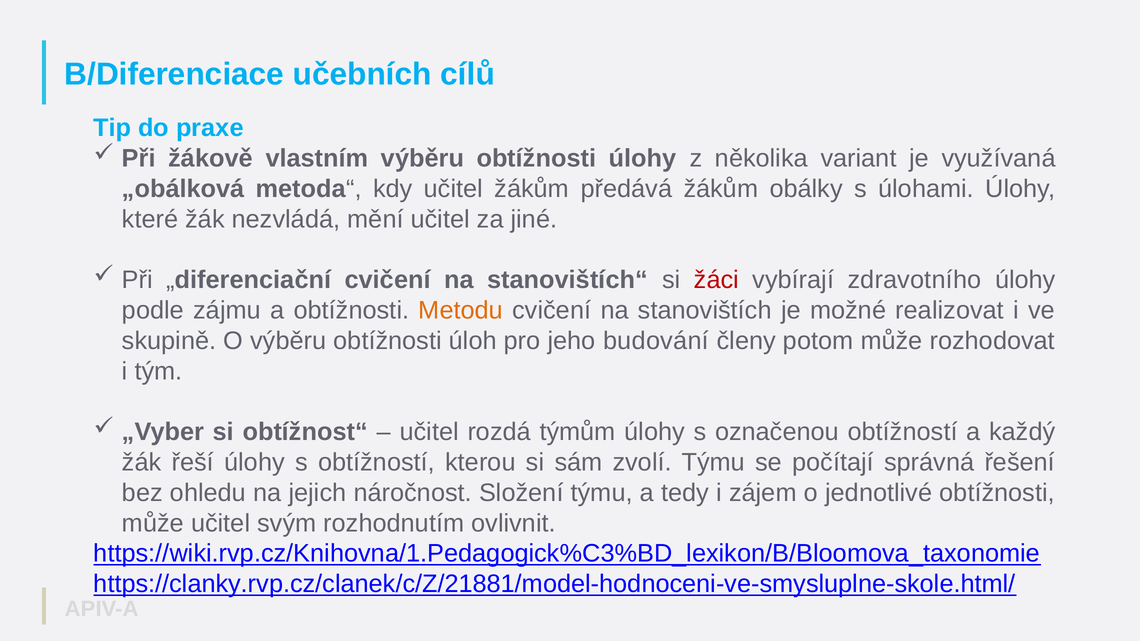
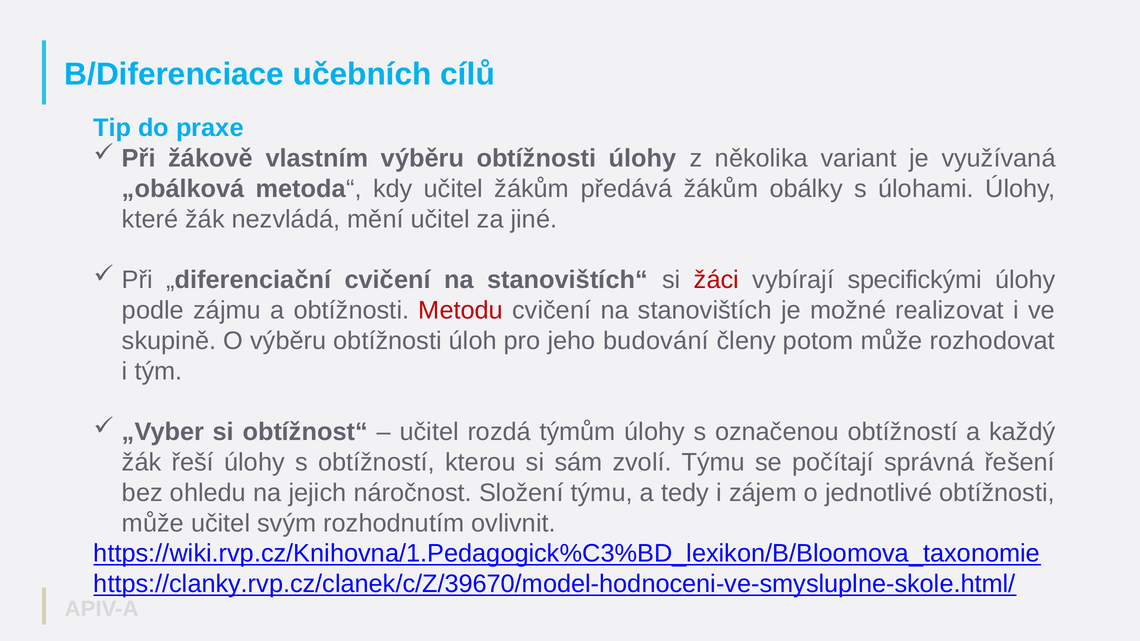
zdravotního: zdravotního -> specifickými (915, 280)
Metodu colour: orange -> red (461, 311)
https://clanky.rvp.cz/clanek/c/Z/21881/model-hodnoceni-ve-smysluplne-skole.html/: https://clanky.rvp.cz/clanek/c/Z/21881/model-hodnoceni-ve-smysluplne-skole.html/ -> https://clanky.rvp.cz/clanek/c/Z/39670/model-hodnoceni-ve-smysluplne-skole.html/ (554, 584)
